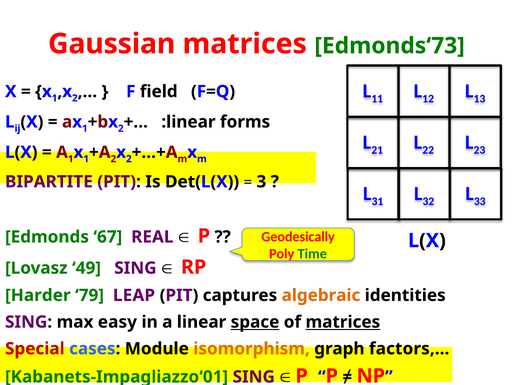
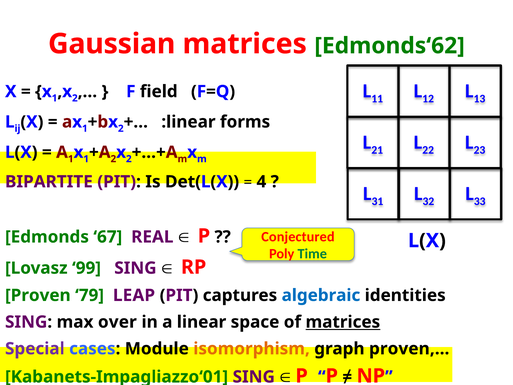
Edmonds‘73: Edmonds‘73 -> Edmonds‘62 (390, 46)
3: 3 -> 4 (261, 182)
Geodesically: Geodesically -> Conjectured (298, 237)
49: 49 -> 99 (87, 268)
Harder: Harder -> Proven (38, 295)
algebraic colour: orange -> blue (321, 295)
easy: easy -> over (117, 322)
space underline: present -> none (255, 322)
Special colour: red -> purple (35, 348)
factors,…: factors,… -> proven,… (409, 348)
